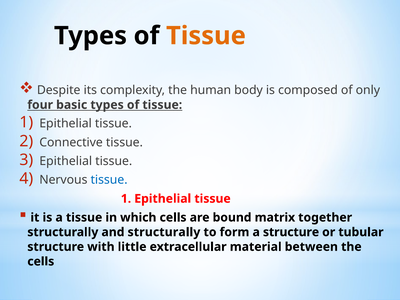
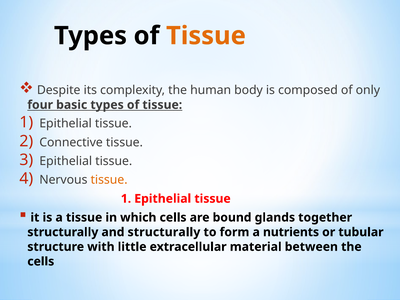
tissue colour: blue -> orange (109, 180)
matrix: matrix -> glands (275, 217)
a structure: structure -> nutrients (291, 232)
